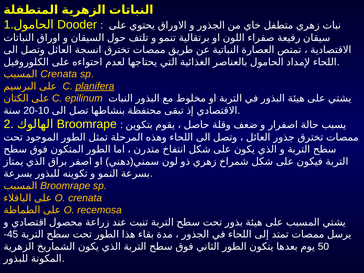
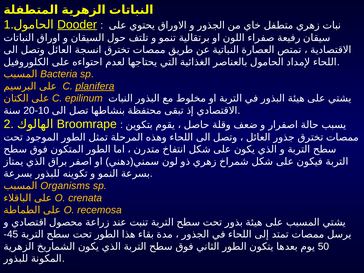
Dooder underline: none -> present (77, 25)
Crenata: Crenata -> Bacteria (59, 74)
Broomrape: Broomrape -> Organisms (65, 186)
